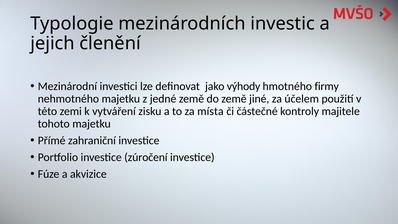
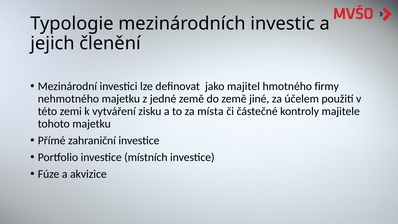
výhody: výhody -> majitel (243, 86)
zúročení: zúročení -> místních (146, 157)
